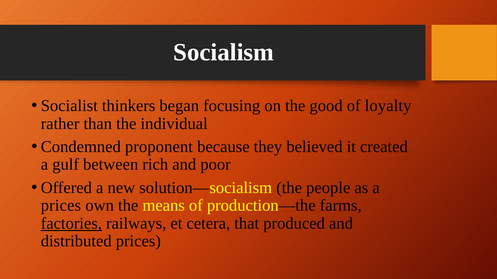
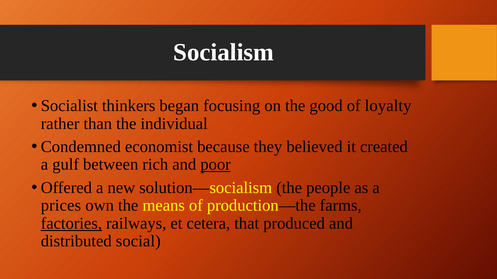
proponent: proponent -> economist (159, 147)
poor underline: none -> present (216, 165)
distributed prices: prices -> social (138, 242)
